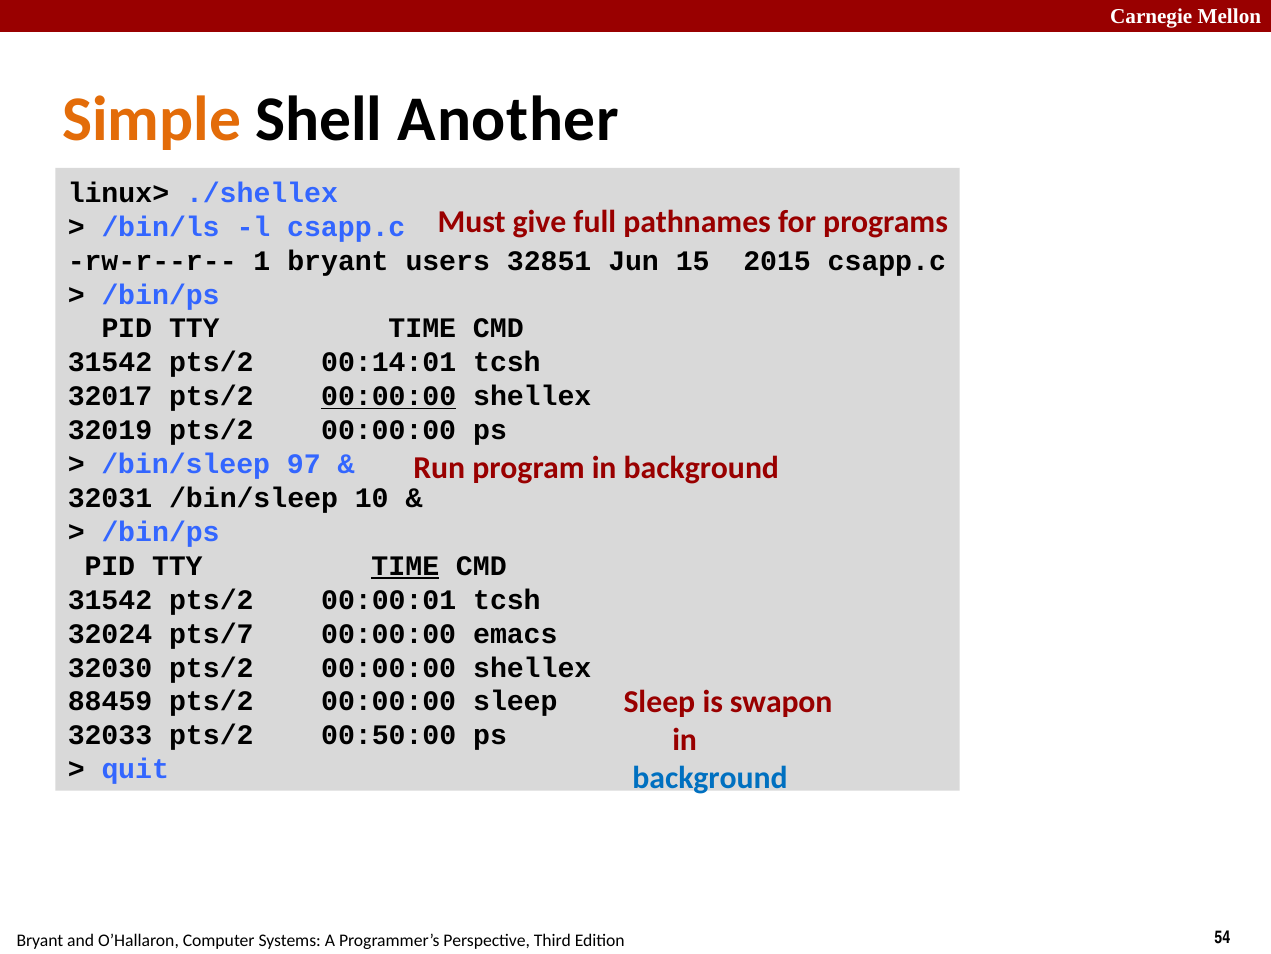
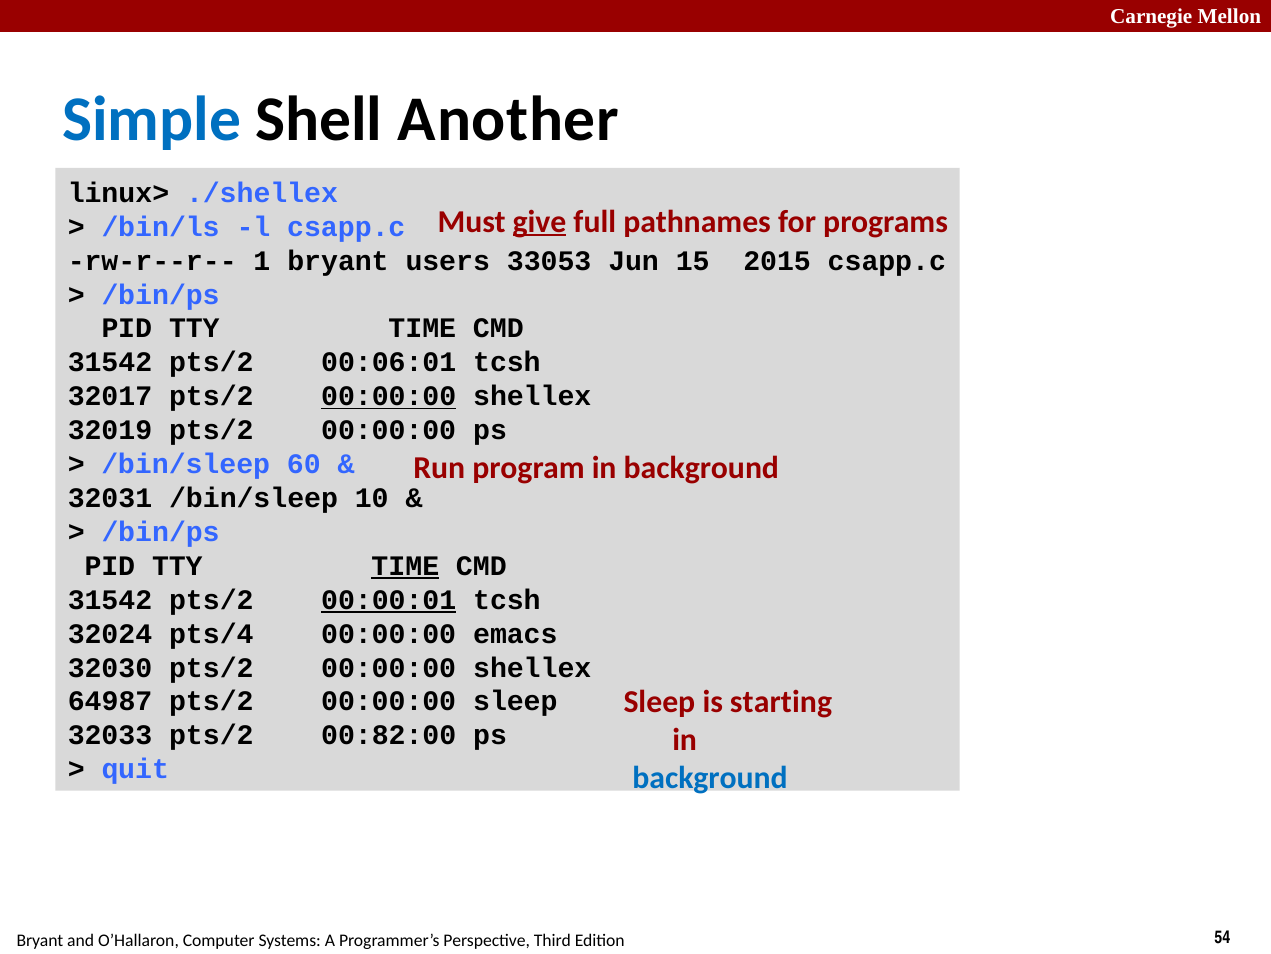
Simple colour: orange -> blue (152, 119)
give underline: none -> present (540, 221)
32851: 32851 -> 33053 (549, 261)
00:14:01: 00:14:01 -> 00:06:01 (389, 362)
97: 97 -> 60 (304, 464)
00:00:01 underline: none -> present (389, 599)
pts/7: pts/7 -> pts/4 (211, 633)
swapon: swapon -> starting (781, 702)
88459: 88459 -> 64987 (110, 701)
00:50:00: 00:50:00 -> 00:82:00 (389, 735)
